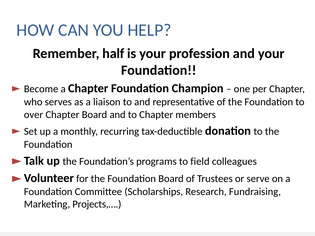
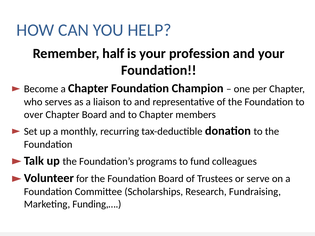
field: field -> fund (200, 162)
Projects,…: Projects,… -> Funding,… (97, 204)
